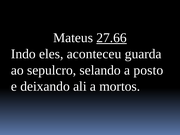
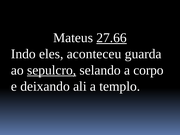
sepulcro underline: none -> present (52, 70)
posto: posto -> corpo (149, 70)
mortos: mortos -> templo (120, 86)
